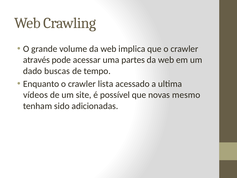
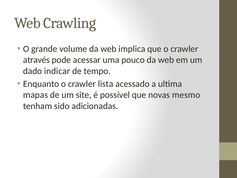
partes: partes -> pouco (133, 60)
buscas: buscas -> indicar (57, 71)
vídeos: vídeos -> mapas (36, 95)
